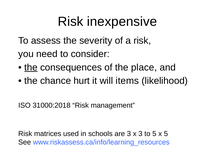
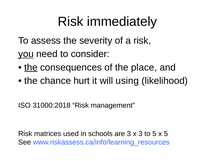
inexpensive: inexpensive -> immediately (122, 22)
you underline: none -> present (26, 54)
items: items -> using (127, 81)
